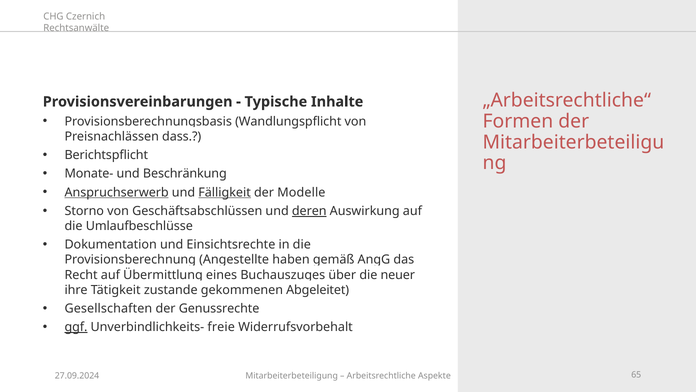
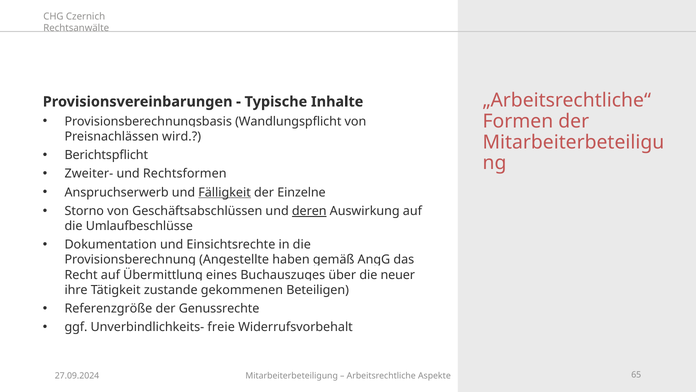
dass: dass -> wird (182, 136)
Monate-: Monate- -> Zweiter- (89, 174)
Beschränkung: Beschränkung -> Rechtsformen (185, 174)
Anspruchserwerb underline: present -> none (117, 192)
Modelle: Modelle -> Einzelne (301, 192)
Abgeleitet: Abgeleitet -> Beteiligen (318, 290)
Gesellschaften: Gesellschaften -> Referenzgröße (108, 308)
ggf underline: present -> none (76, 327)
